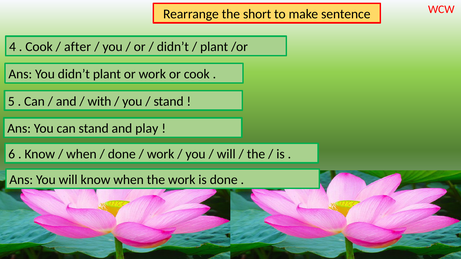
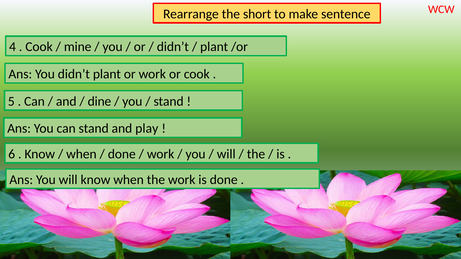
after: after -> mine (78, 47)
with: with -> dine (99, 101)
